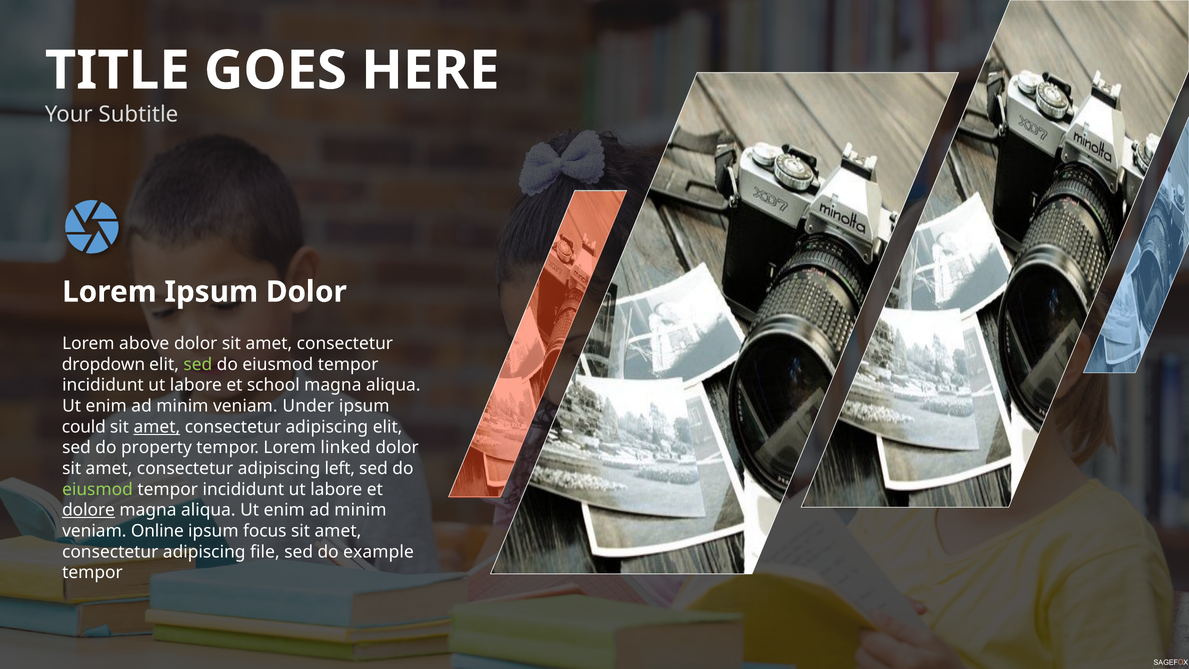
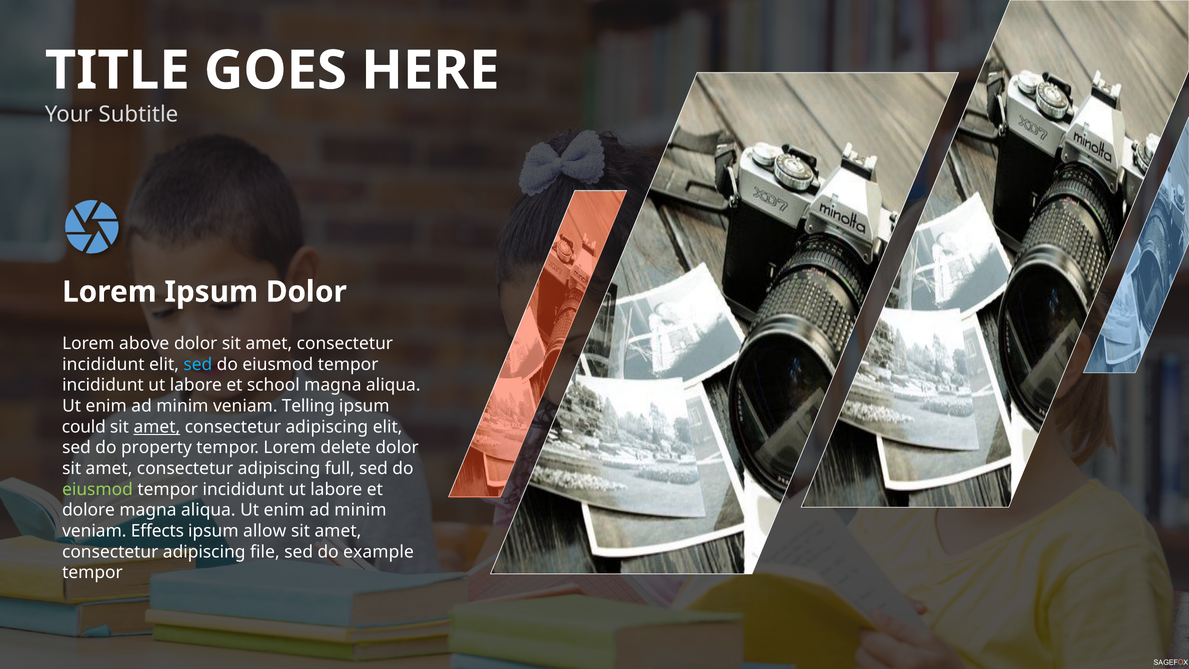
dropdown: dropdown -> incididunt (103, 364)
sed colour: light green -> light blue (198, 364)
Under: Under -> Telling (308, 406)
linked: linked -> delete (346, 448)
left: left -> full (340, 468)
dolore underline: present -> none (89, 510)
Online: Online -> Effects (157, 531)
focus: focus -> allow (265, 531)
